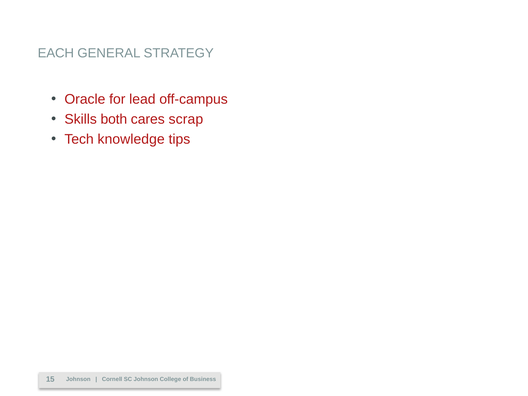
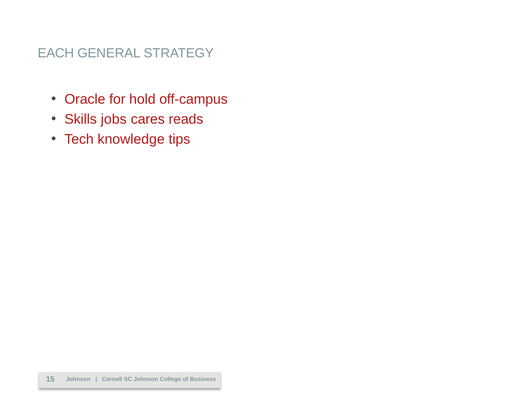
lead: lead -> hold (142, 99)
both: both -> jobs (114, 119)
scrap: scrap -> reads (186, 119)
